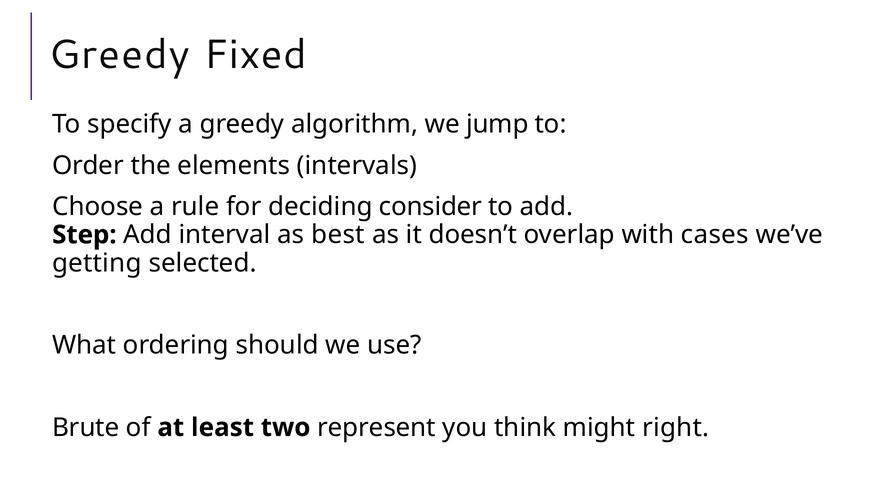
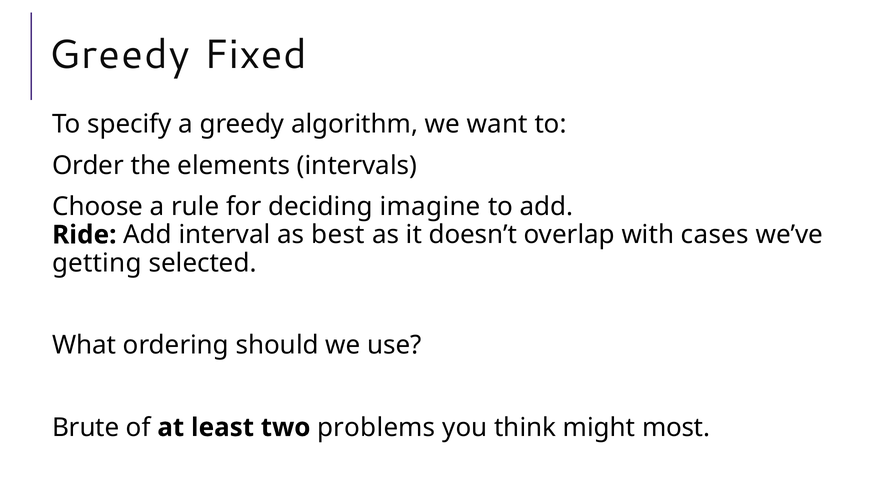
jump: jump -> want (497, 124)
consider: consider -> imagine (430, 207)
Step: Step -> Ride (84, 235)
represent: represent -> problems (376, 427)
right: right -> most (676, 427)
